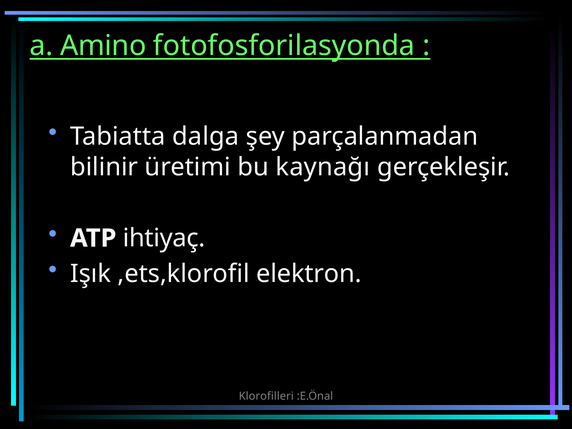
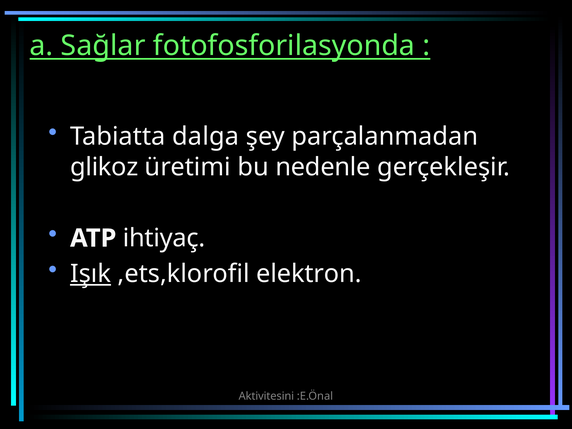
Amino: Amino -> Sağlar (103, 46)
bilinir: bilinir -> glikoz (104, 167)
kaynağı: kaynağı -> nedenle (323, 167)
Işık underline: none -> present (91, 274)
Klorofilleri: Klorofilleri -> Aktivitesini (266, 396)
